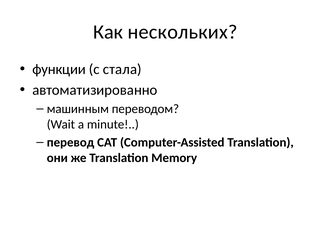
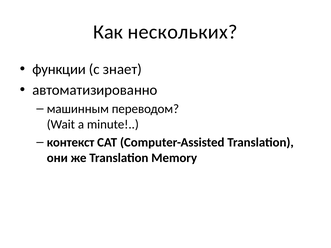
стала: стала -> знает (122, 69)
перевод: перевод -> контекст (71, 143)
